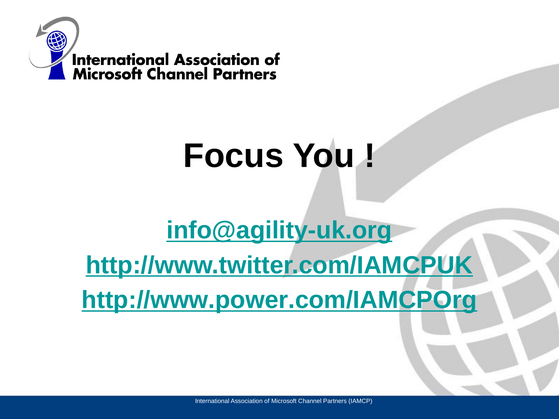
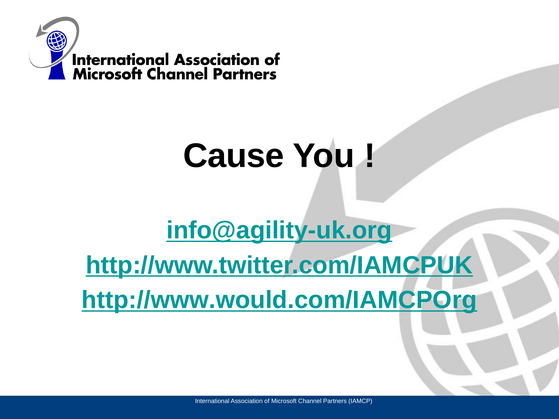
Focus: Focus -> Cause (234, 156)
http://www.power.com/IAMCPOrg: http://www.power.com/IAMCPOrg -> http://www.would.com/IAMCPOrg (279, 300)
